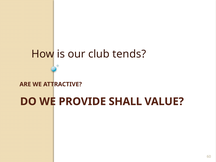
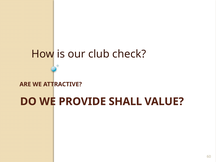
tends: tends -> check (129, 54)
